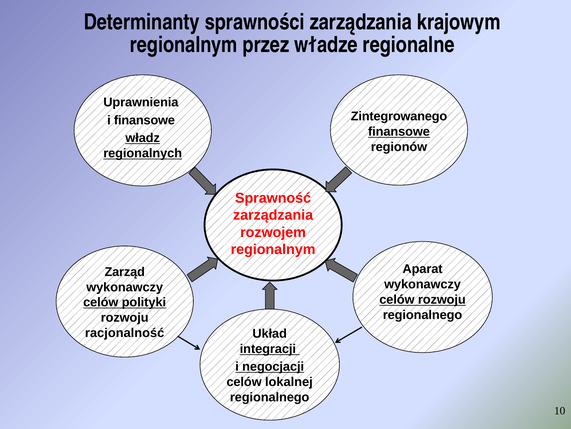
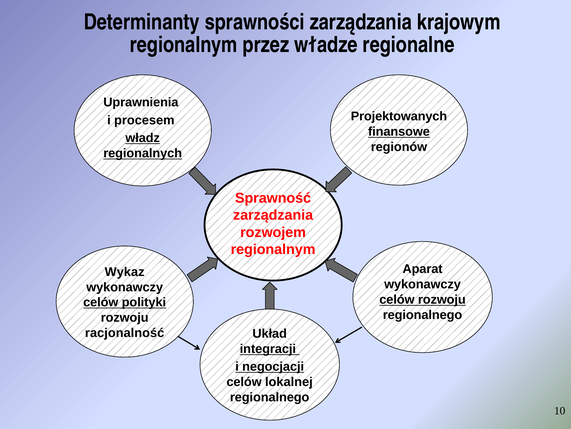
Zintegrowanego: Zintegrowanego -> Projektowanych (399, 116)
i finansowe: finansowe -> procesem (144, 120)
Zarząd: Zarząd -> Wykaz (125, 271)
